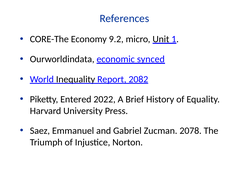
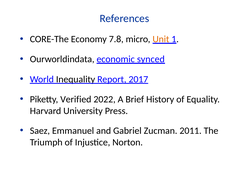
9.2: 9.2 -> 7.8 (116, 39)
Unit colour: black -> orange (161, 39)
2082: 2082 -> 2017 (138, 80)
Entered: Entered -> Verified (76, 100)
2078: 2078 -> 2011 (191, 131)
